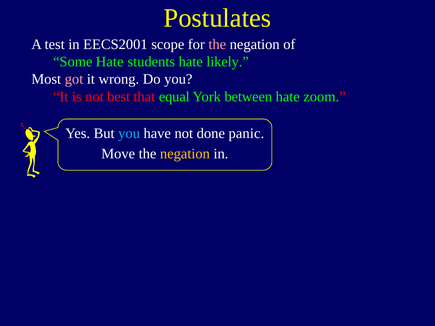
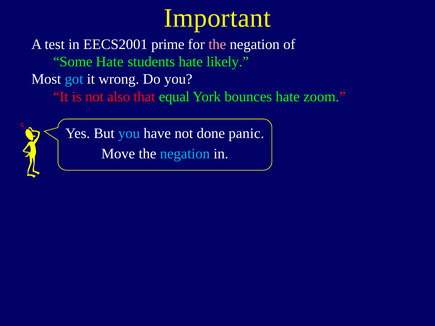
Postulates: Postulates -> Important (217, 18)
scope: scope -> prime (168, 44)
got colour: pink -> light blue (74, 79)
best: best -> also (119, 97)
between: between -> bounces (248, 97)
negation colour: yellow -> light blue (185, 154)
